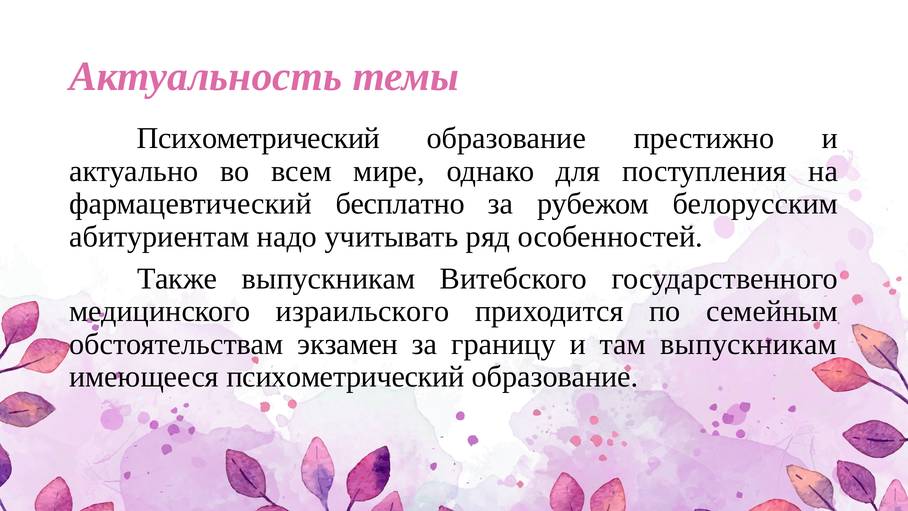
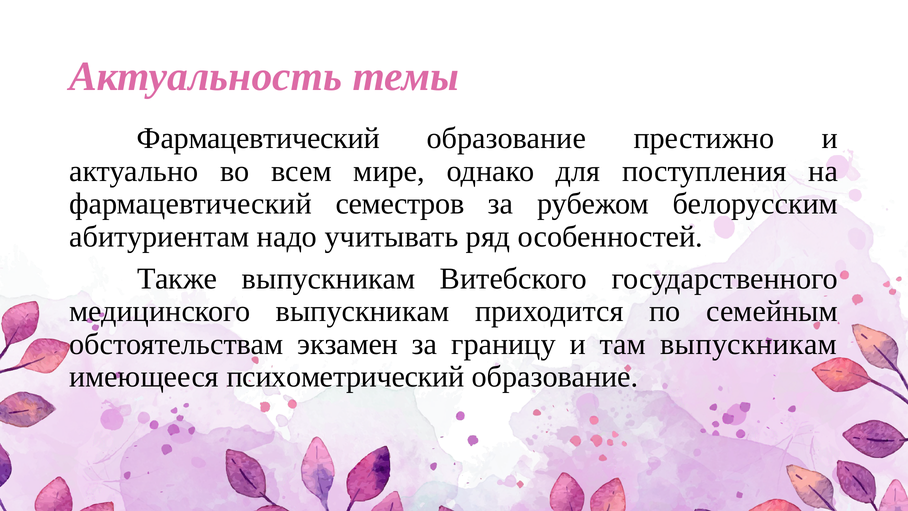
Психометрический: Психометрический -> Фармацевтический (258, 138)
бесплатно: бесплатно -> семестров (400, 204)
медицинского израильского: израильского -> выпускникам (363, 311)
